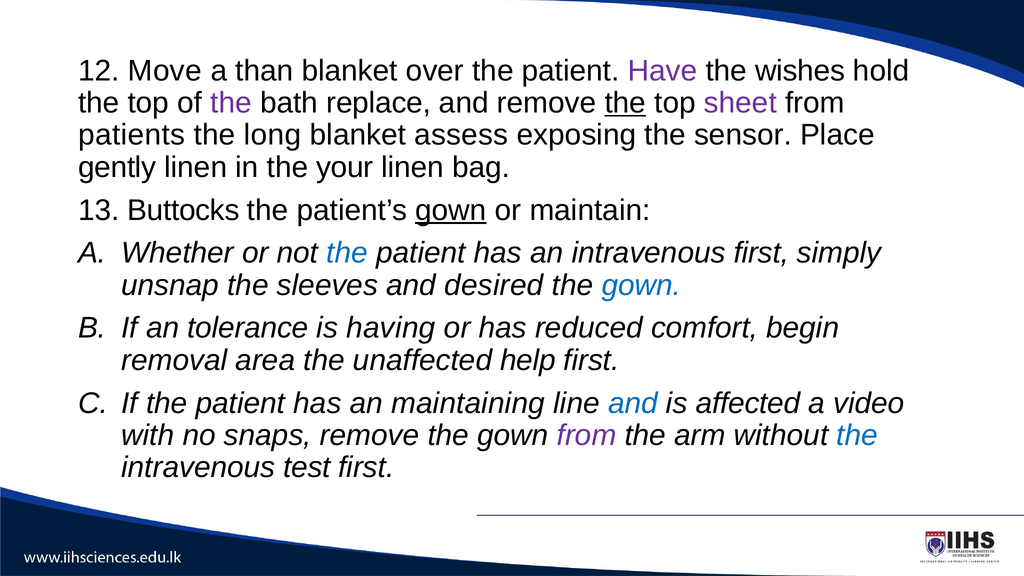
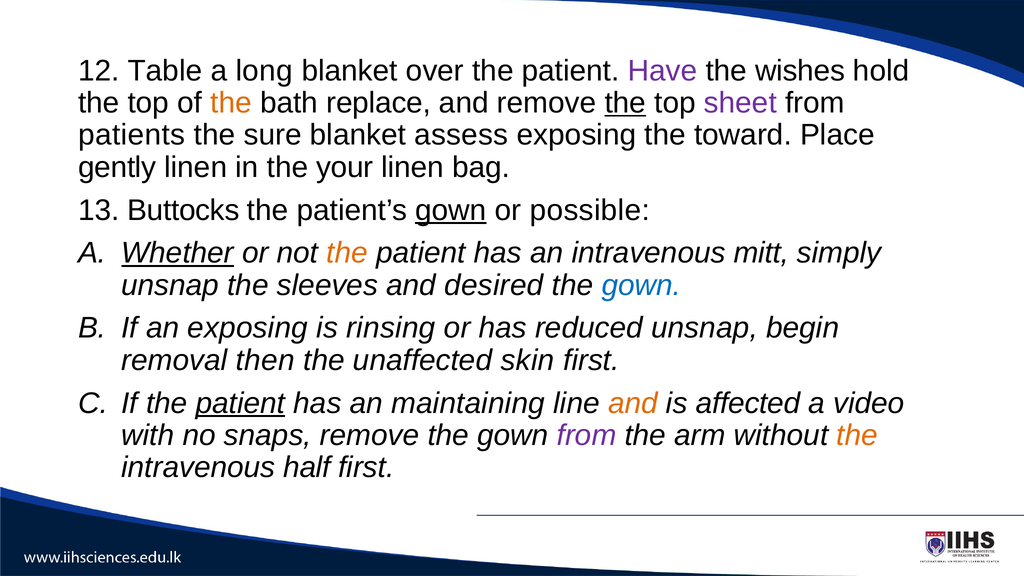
Move: Move -> Table (165, 71)
than: than -> long (264, 71)
the colour: purple -> orange (231, 103)
long: long -> sure (273, 135)
sensor: sensor -> toward (743, 135)
maintain: maintain -> possible (590, 210)
Whether underline: none -> present (178, 253)
the colour: blue -> orange (347, 253)
intravenous first: first -> mitt (761, 253)
an tolerance: tolerance -> exposing (248, 328)
having: having -> rinsing (391, 328)
reduced comfort: comfort -> unsnap (704, 328)
area: area -> then (265, 360)
help: help -> skin (528, 360)
patient underline: none -> present (240, 403)
and colour: blue -> orange (633, 403)
the colour: blue -> orange (857, 435)
test: test -> half (307, 468)
